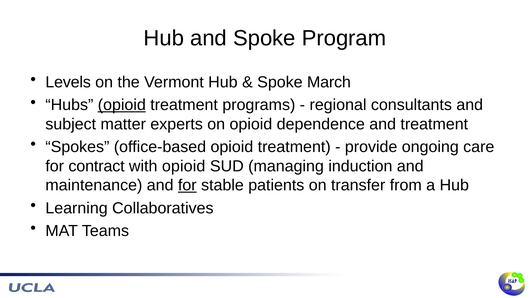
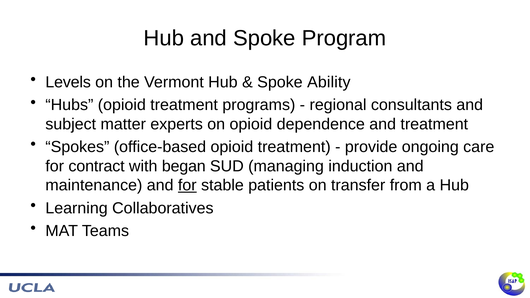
March: March -> Ability (329, 82)
opioid underline: present -> none (122, 105)
with opioid: opioid -> began (184, 166)
